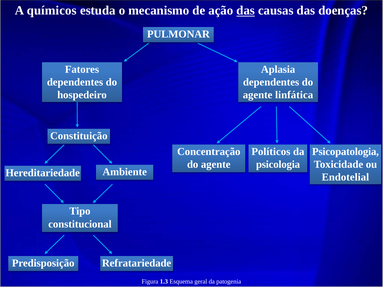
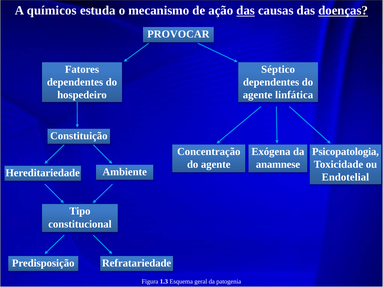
doenças underline: none -> present (343, 11)
PULMONAR: PULMONAR -> PROVOCAR (178, 34)
Aplasia: Aplasia -> Séptico (278, 69)
Políticos: Políticos -> Exógena (271, 152)
psicologia: psicologia -> anamnese (278, 165)
